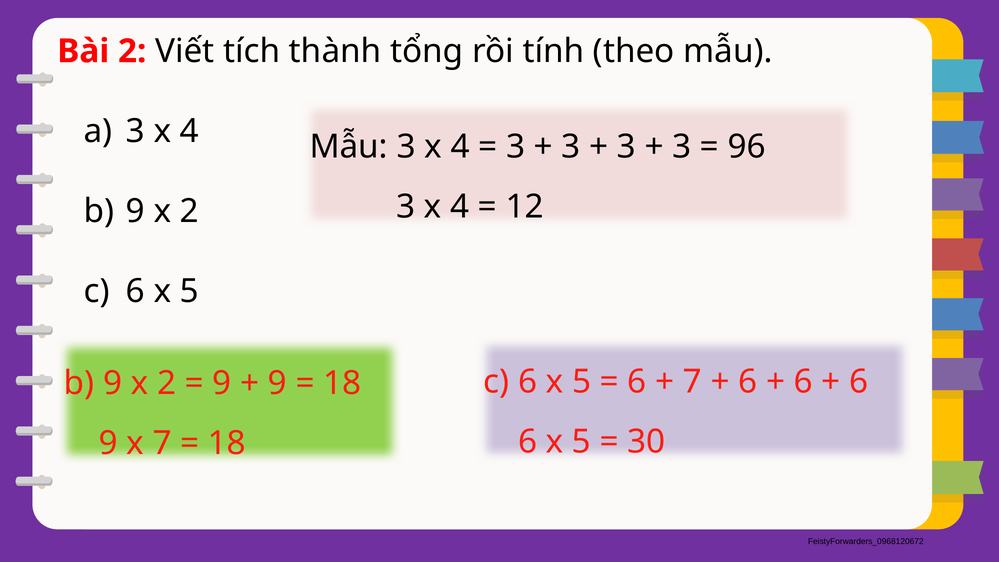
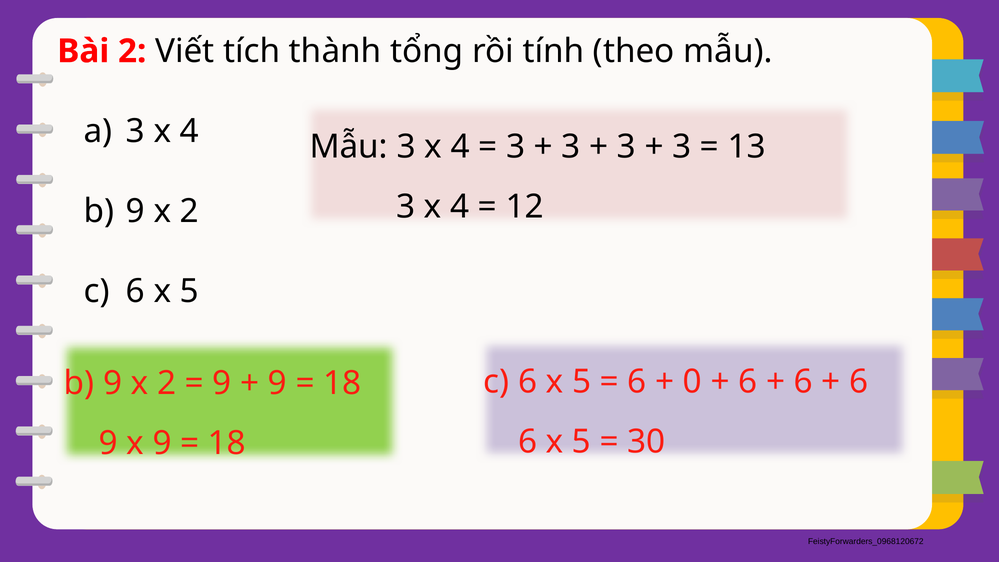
96: 96 -> 13 (747, 147)
7: 7 -> 0 (692, 382)
x 7: 7 -> 9 (162, 443)
